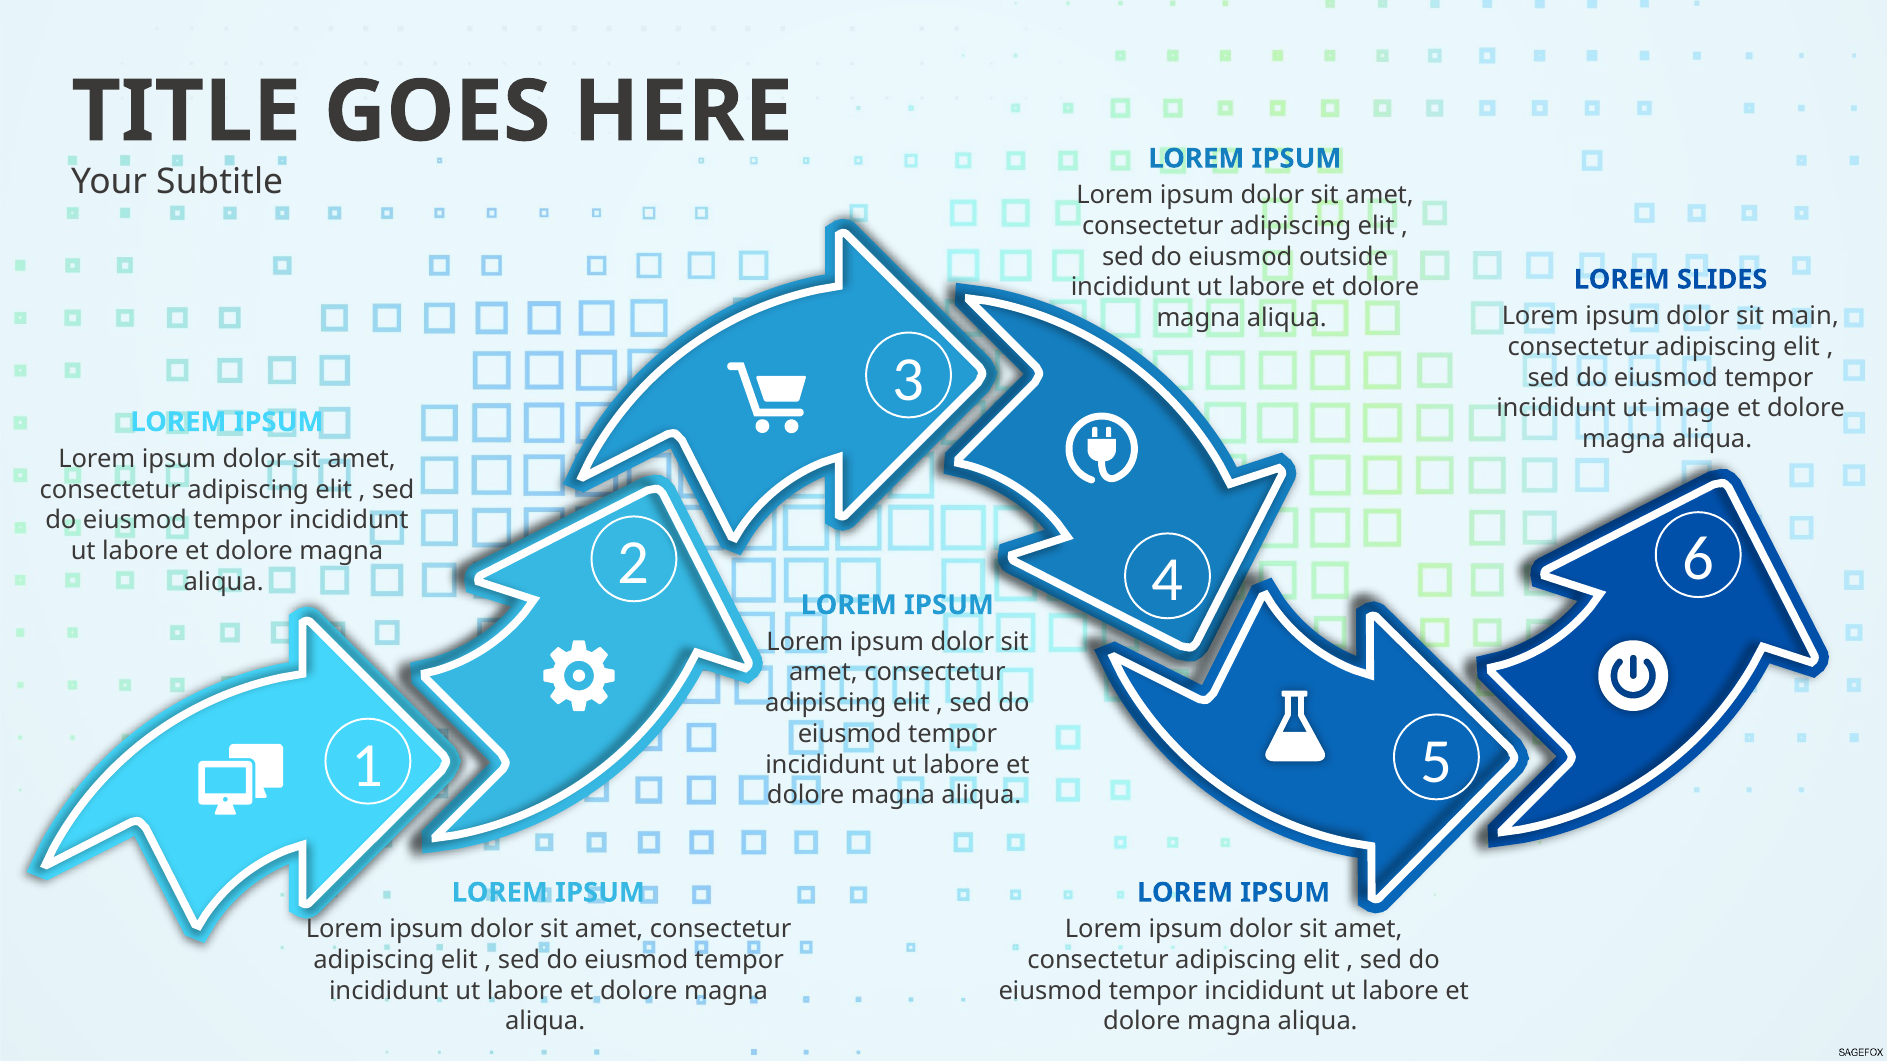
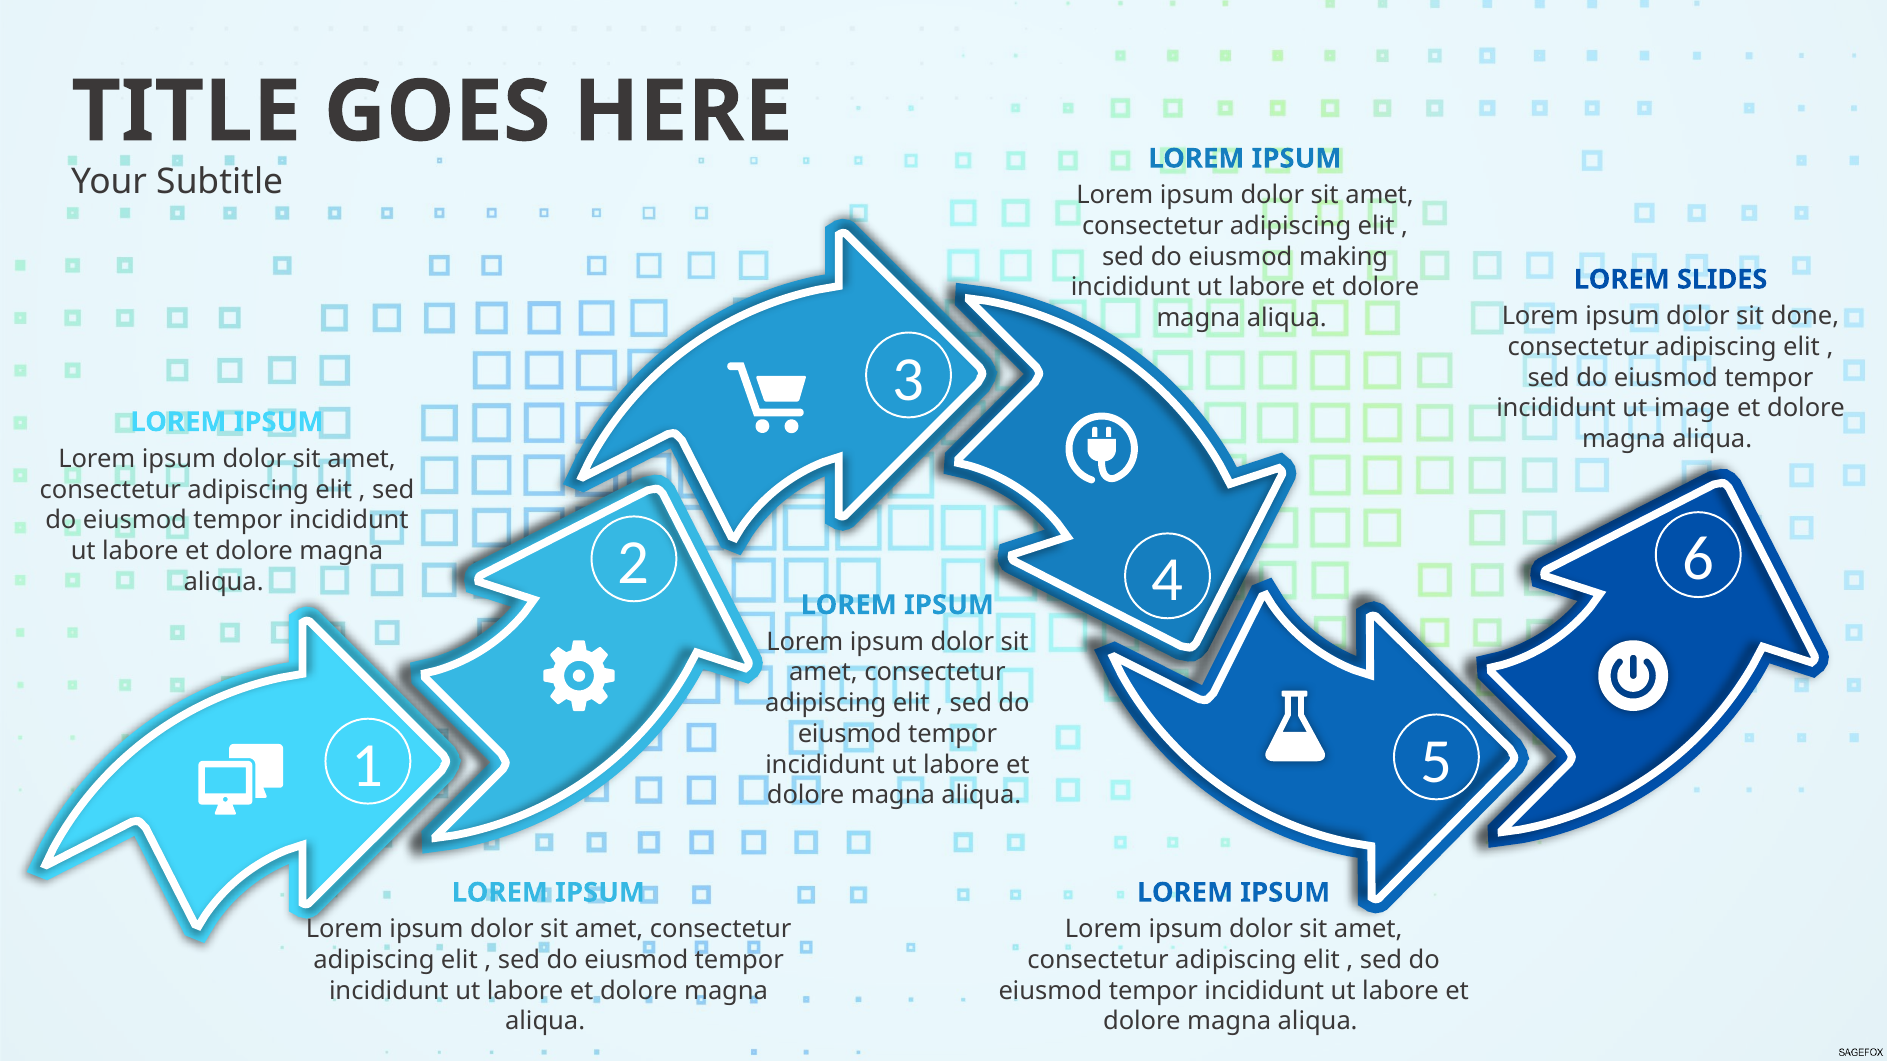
outside: outside -> making (1344, 257)
main: main -> done (1805, 316)
